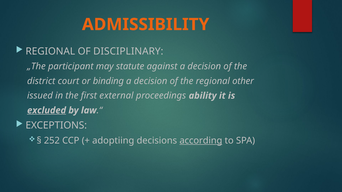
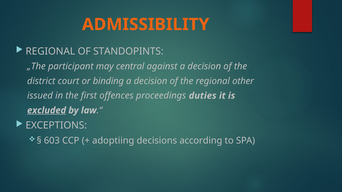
DISCIPLINARY: DISCIPLINARY -> STANDOPINTS (128, 51)
statute: statute -> central (130, 66)
external: external -> offences (116, 96)
ability: ability -> duties (203, 96)
252: 252 -> 603 (52, 141)
according underline: present -> none (201, 141)
